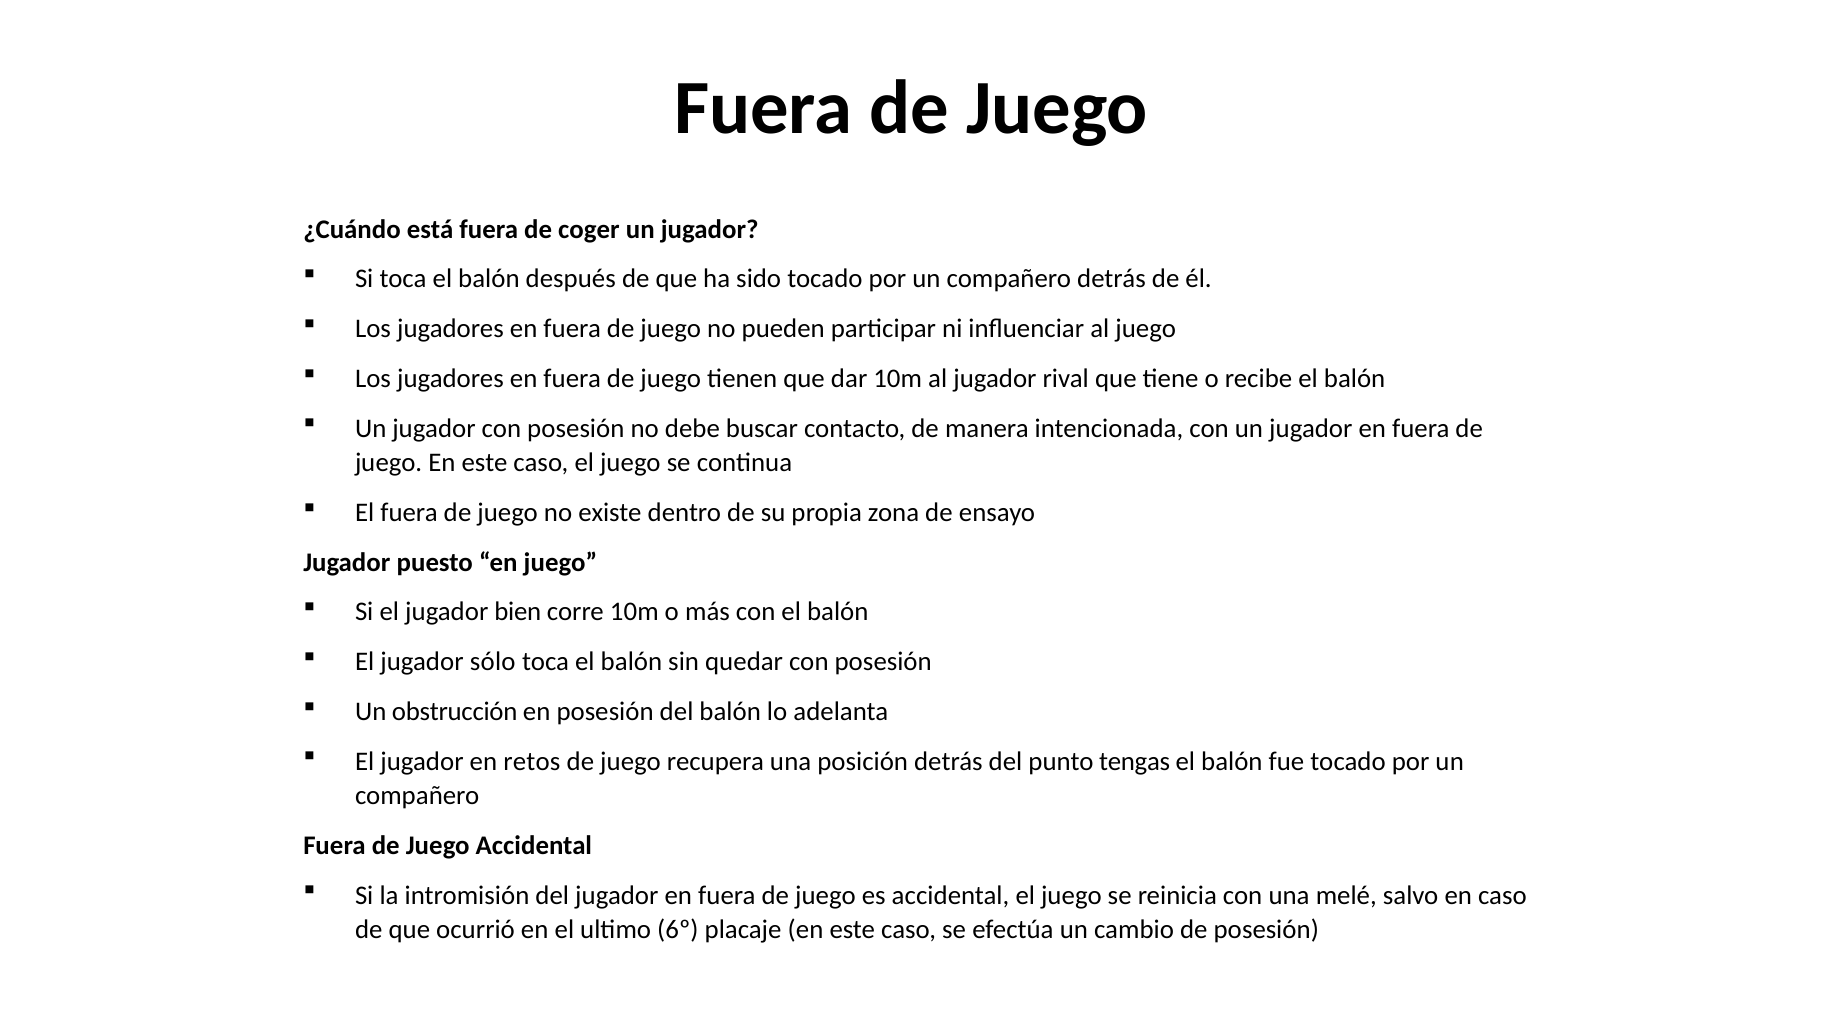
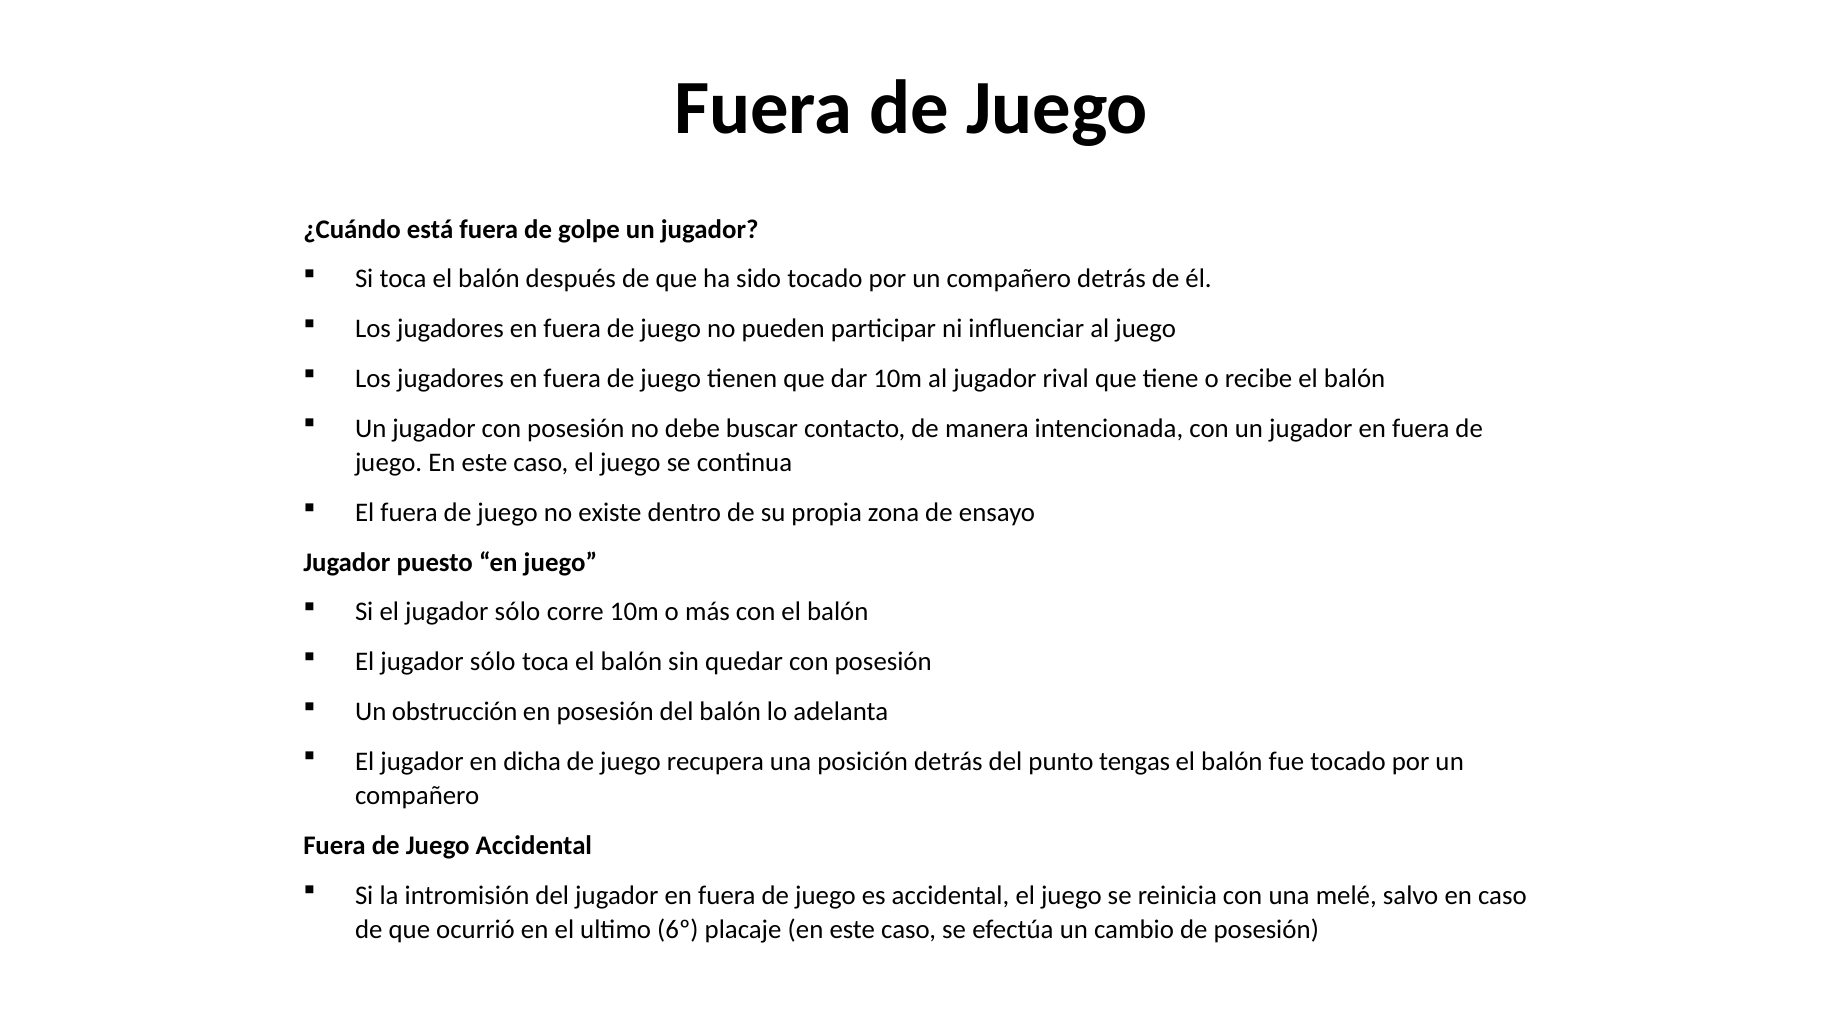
coger: coger -> golpe (589, 229)
Si el jugador bien: bien -> sólo (518, 612)
retos: retos -> dicha (532, 761)
